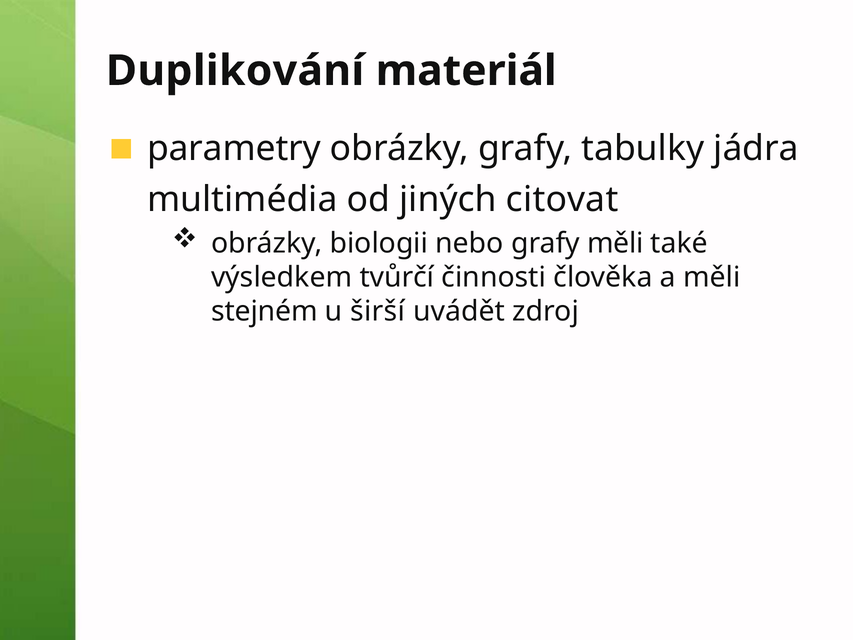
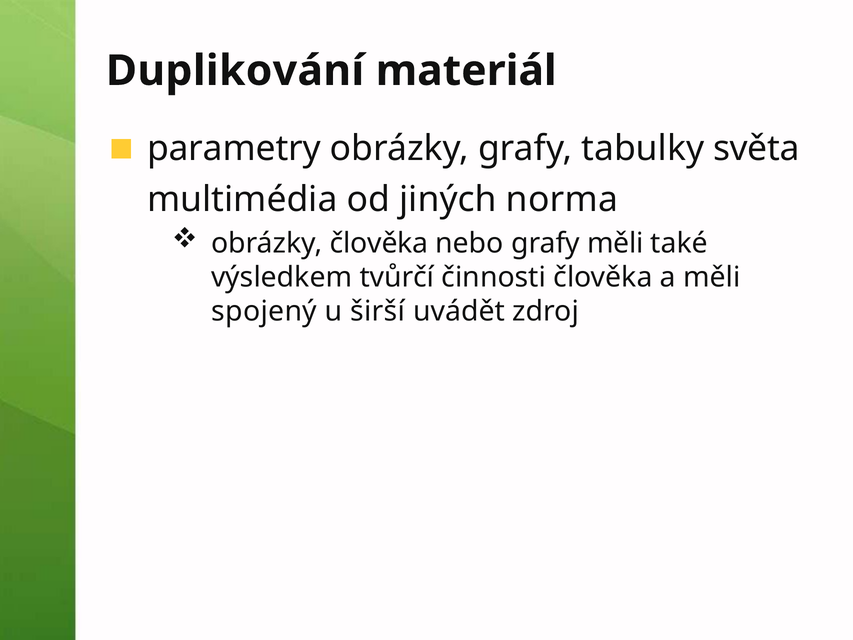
jádra: jádra -> světa (756, 148)
citovat: citovat -> norma (562, 199)
obrázky biologii: biologii -> člověka (379, 243)
stejném: stejném -> spojený (264, 311)
